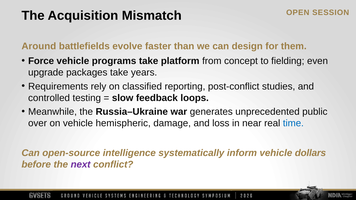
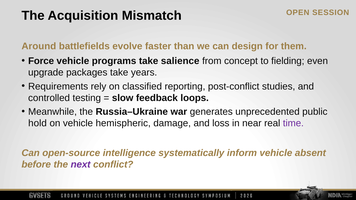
platform: platform -> salience (180, 61)
over: over -> hold (37, 123)
time colour: blue -> purple (293, 123)
dollars: dollars -> absent (310, 153)
